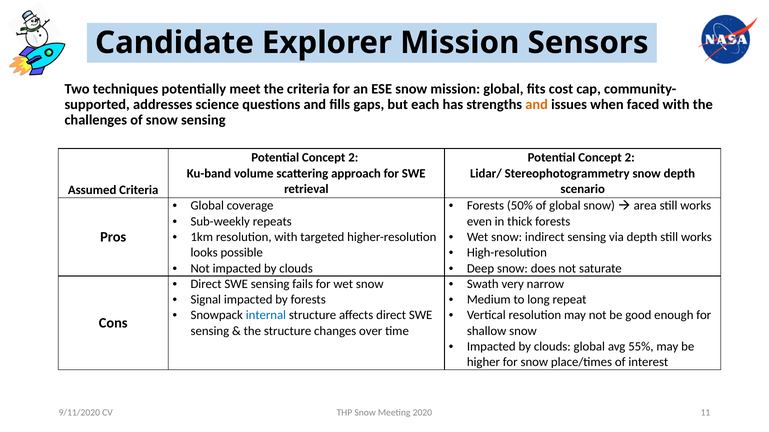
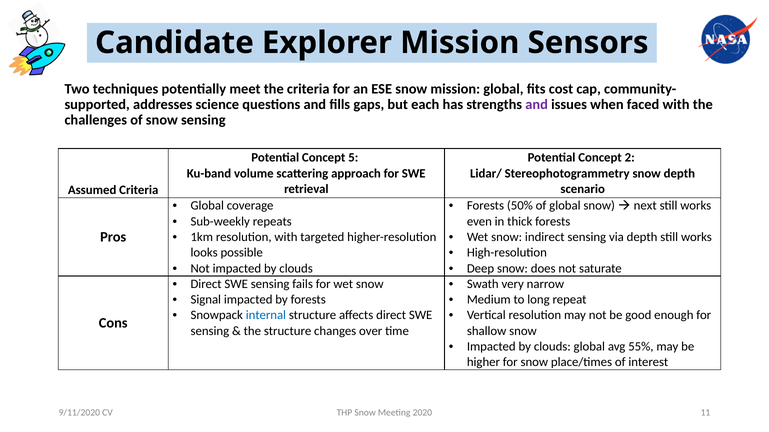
and colour: orange -> purple (537, 104)
2: 2 -> 5 (353, 158)
area: area -> next (645, 206)
